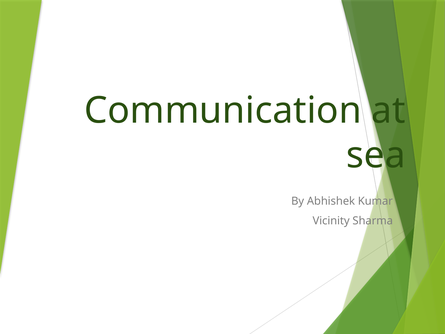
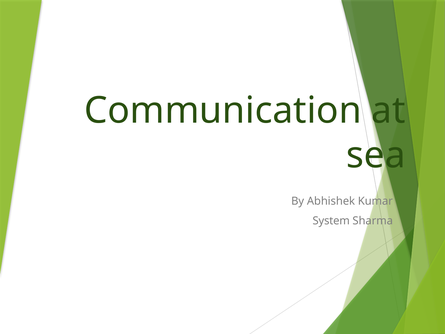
Vicinity: Vicinity -> System (331, 221)
